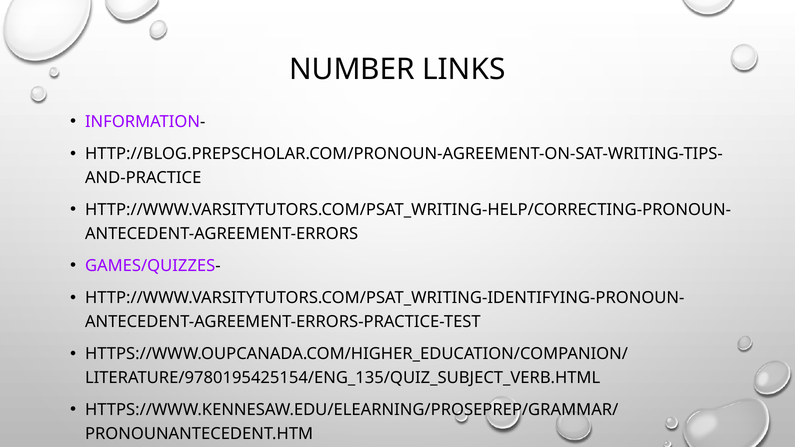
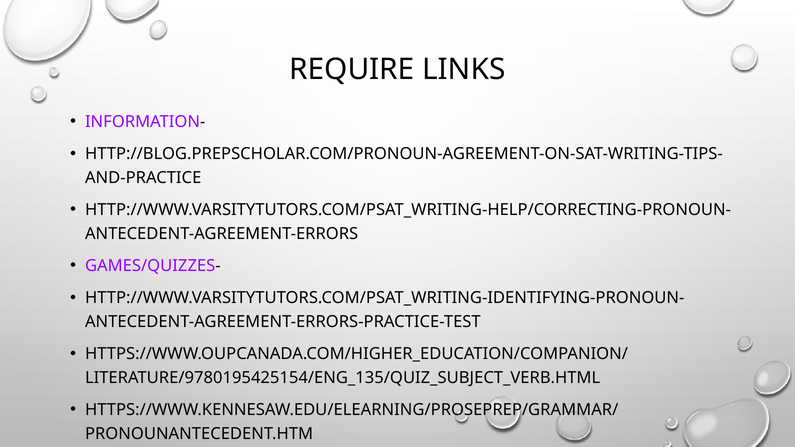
NUMBER: NUMBER -> REQUIRE (352, 69)
